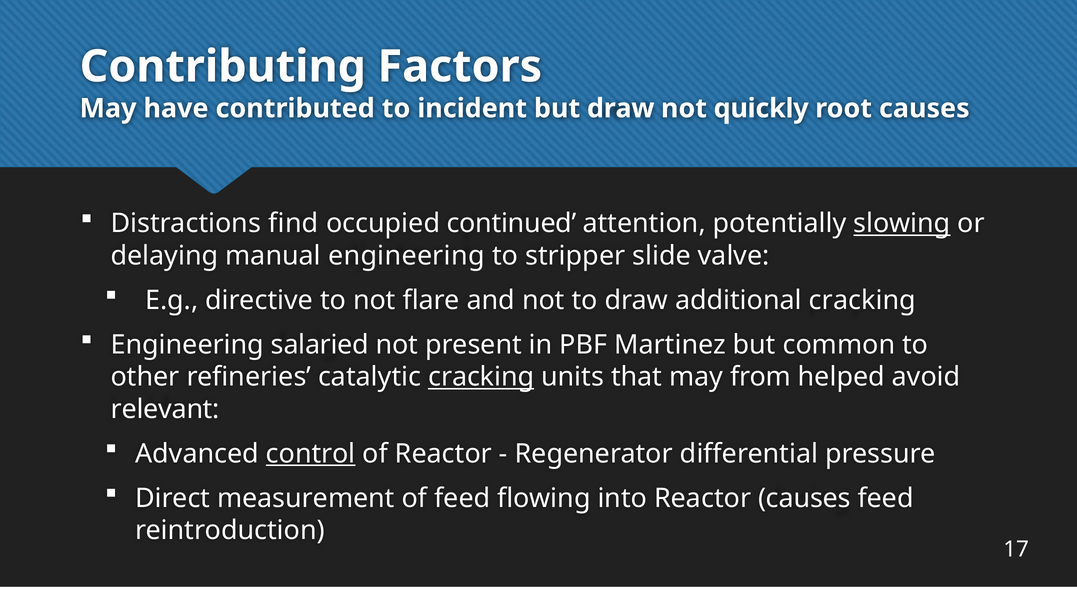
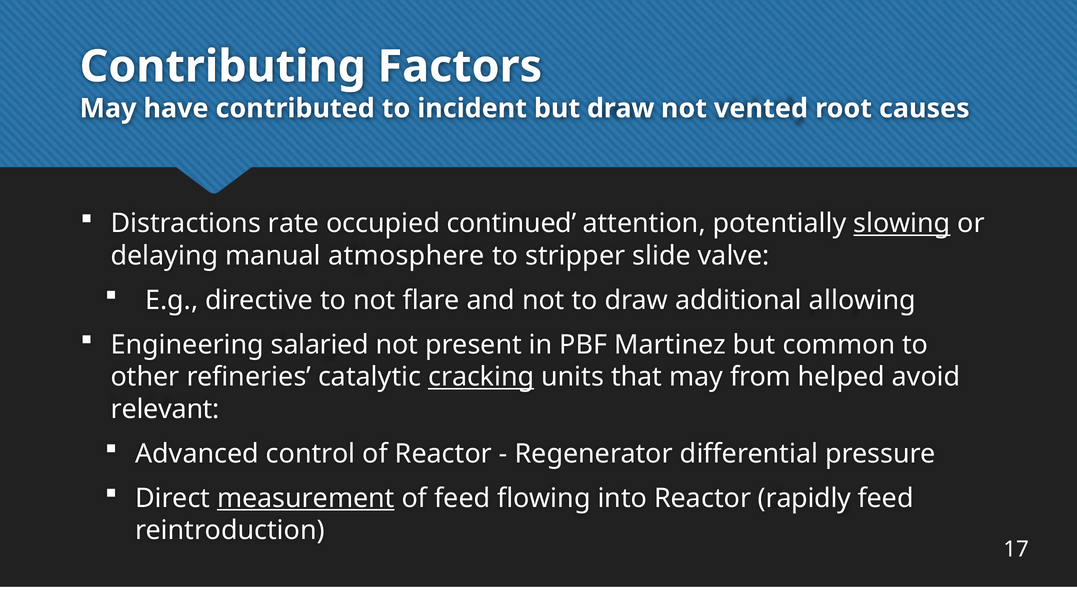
quickly: quickly -> vented (761, 108)
find: find -> rate (294, 223)
manual engineering: engineering -> atmosphere (406, 256)
additional cracking: cracking -> allowing (862, 300)
control underline: present -> none (311, 454)
measurement underline: none -> present (306, 498)
Reactor causes: causes -> rapidly (805, 498)
